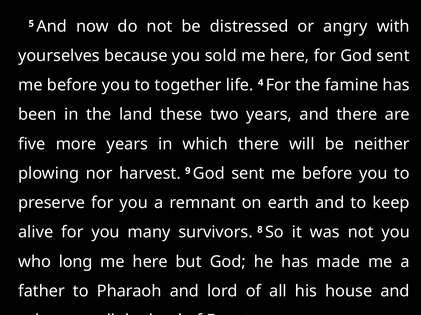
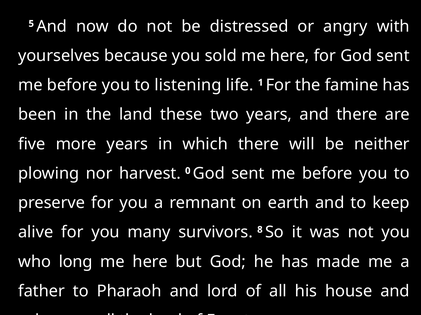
together: together -> listening (188, 85)
4: 4 -> 1 (261, 83)
9: 9 -> 0 (188, 171)
